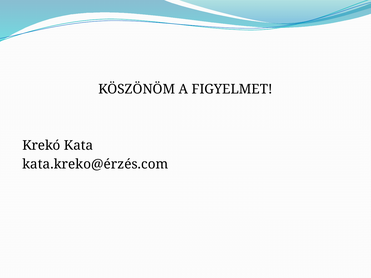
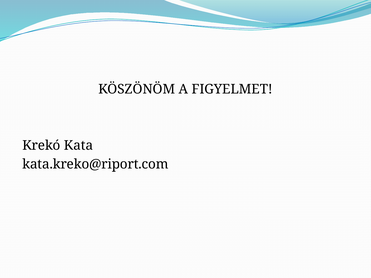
kata.kreko@érzés.com: kata.kreko@érzés.com -> kata.kreko@riport.com (95, 164)
